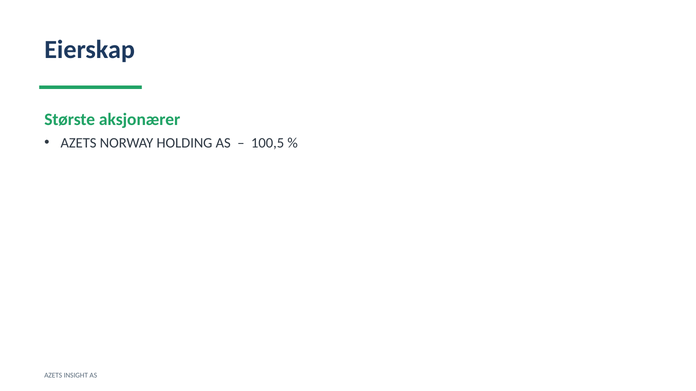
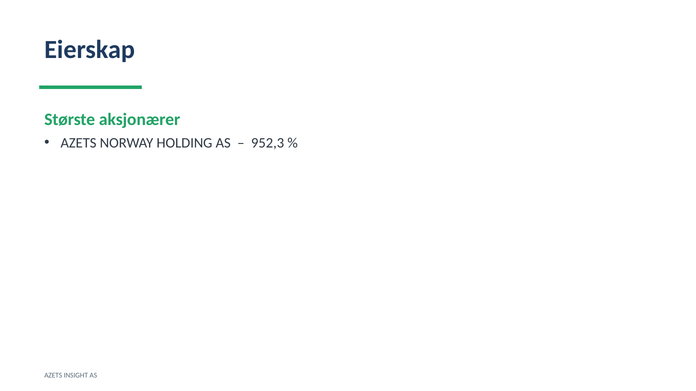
100,5: 100,5 -> 952,3 (268, 143)
